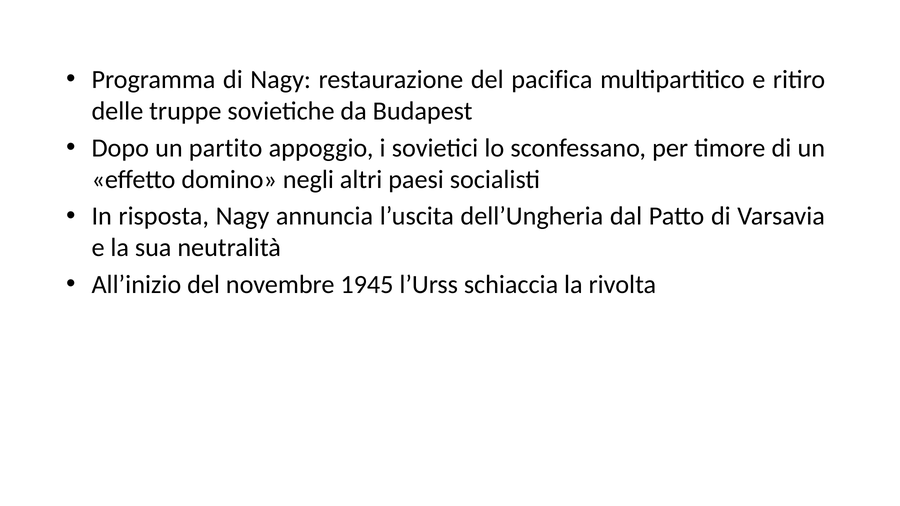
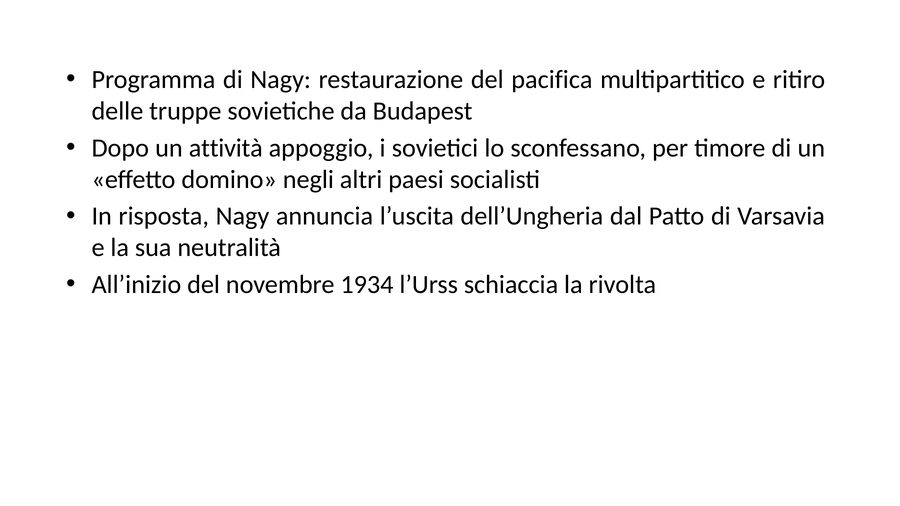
partito: partito -> attività (226, 148)
1945: 1945 -> 1934 (367, 285)
